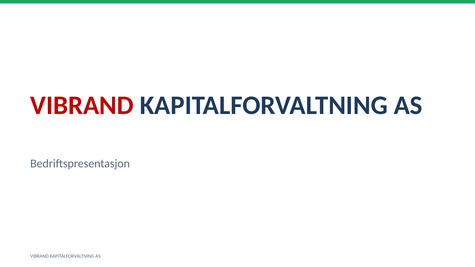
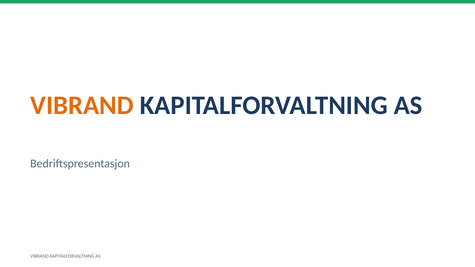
VIBRAND colour: red -> orange (82, 105)
